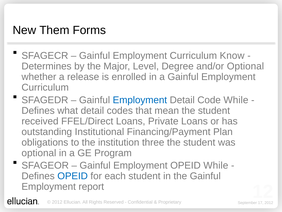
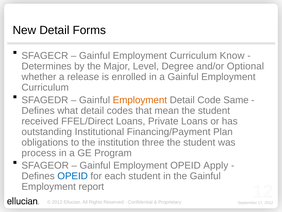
New Them: Them -> Detail (54, 30)
Employment colour: blue -> orange (140, 100)
Code While: While -> Same (236, 100)
optional: optional -> process (39, 153)
OPEID While: While -> Apply (216, 165)
